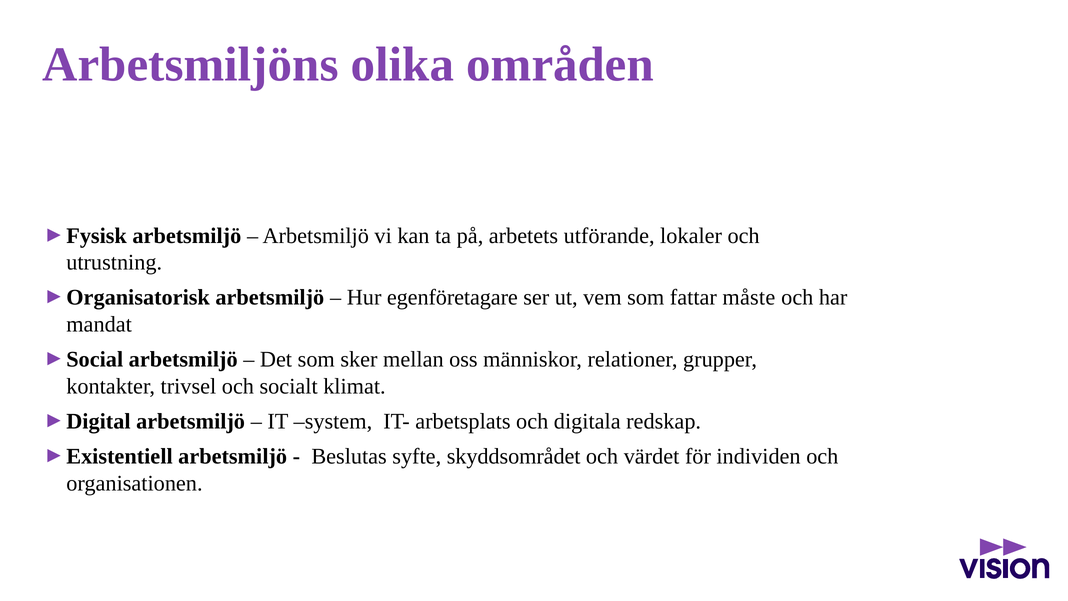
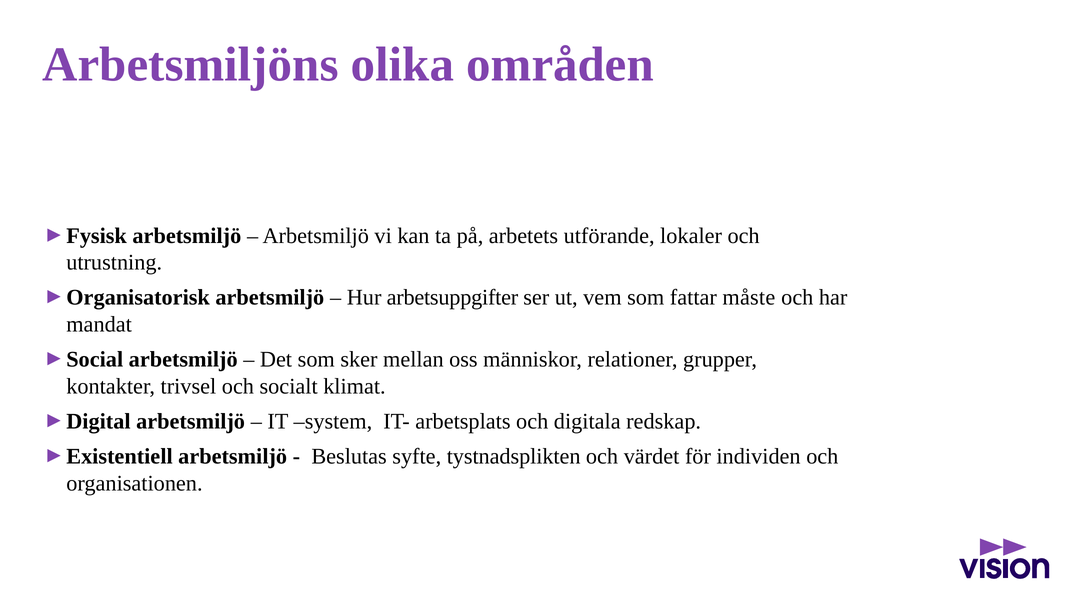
egenföretagare: egenföretagare -> arbetsuppgifter (452, 297)
skyddsområdet: skyddsområdet -> tystnadsplikten (514, 456)
